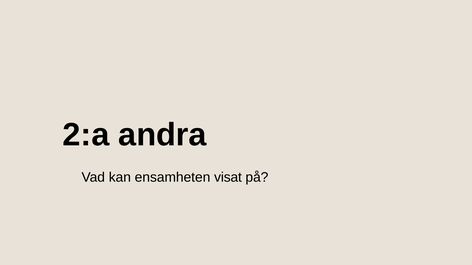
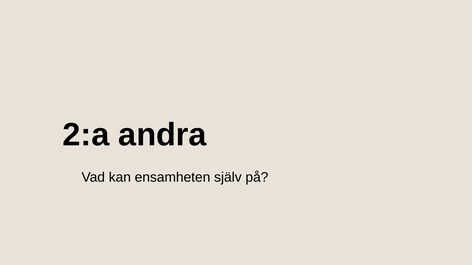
visat: visat -> själv (228, 178)
